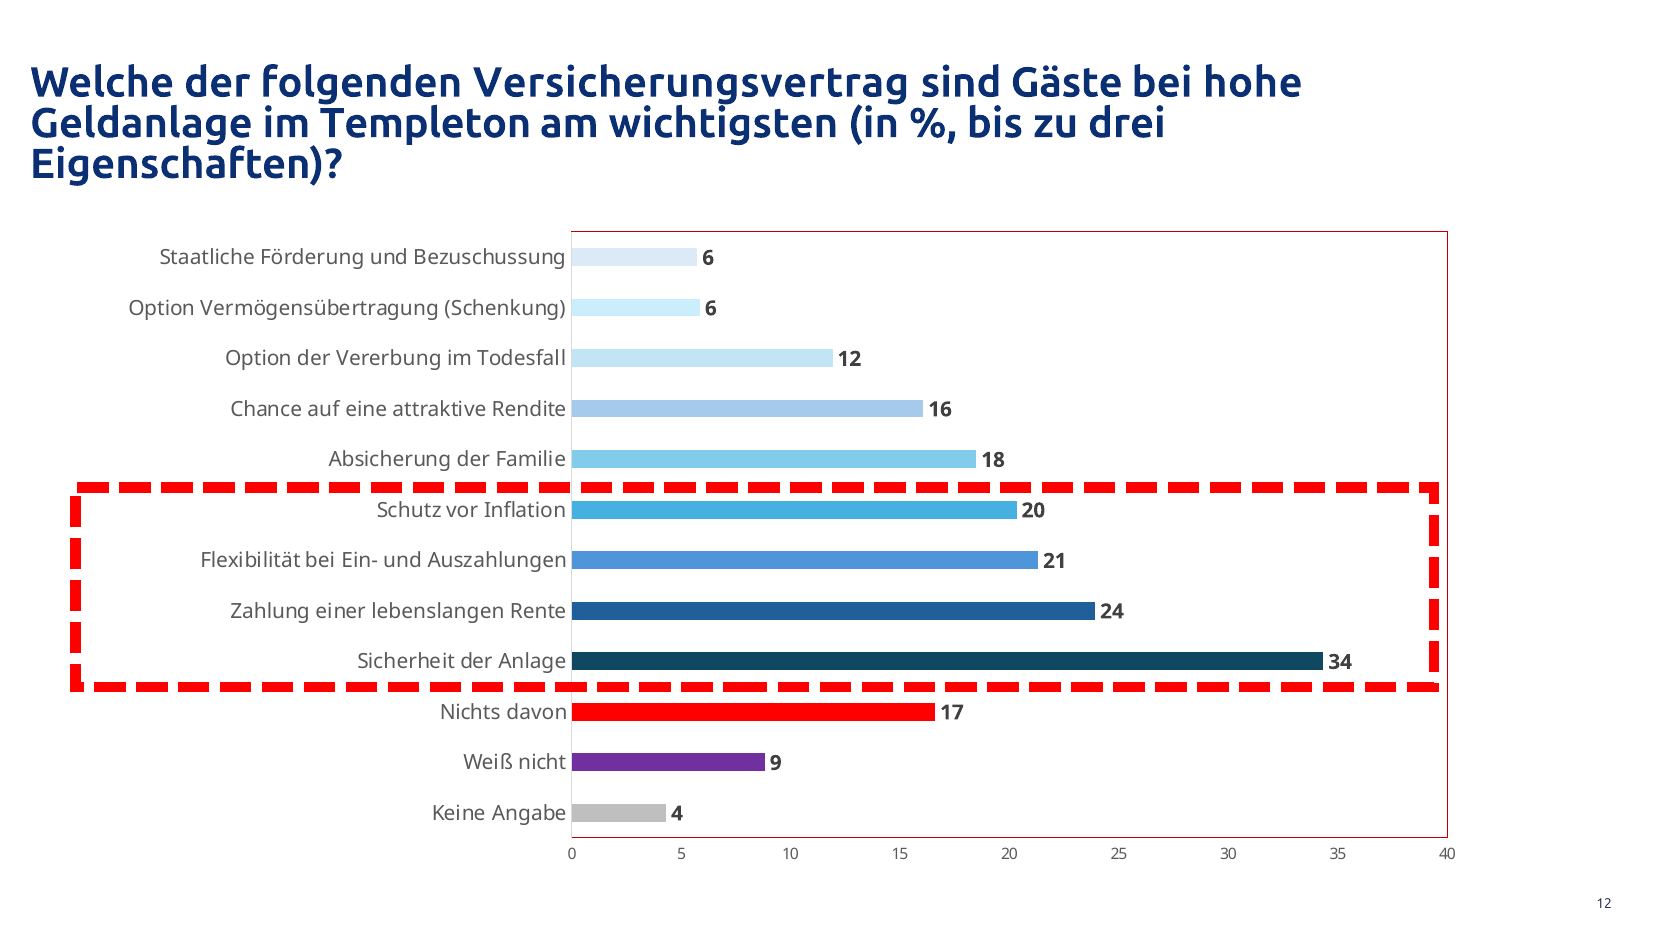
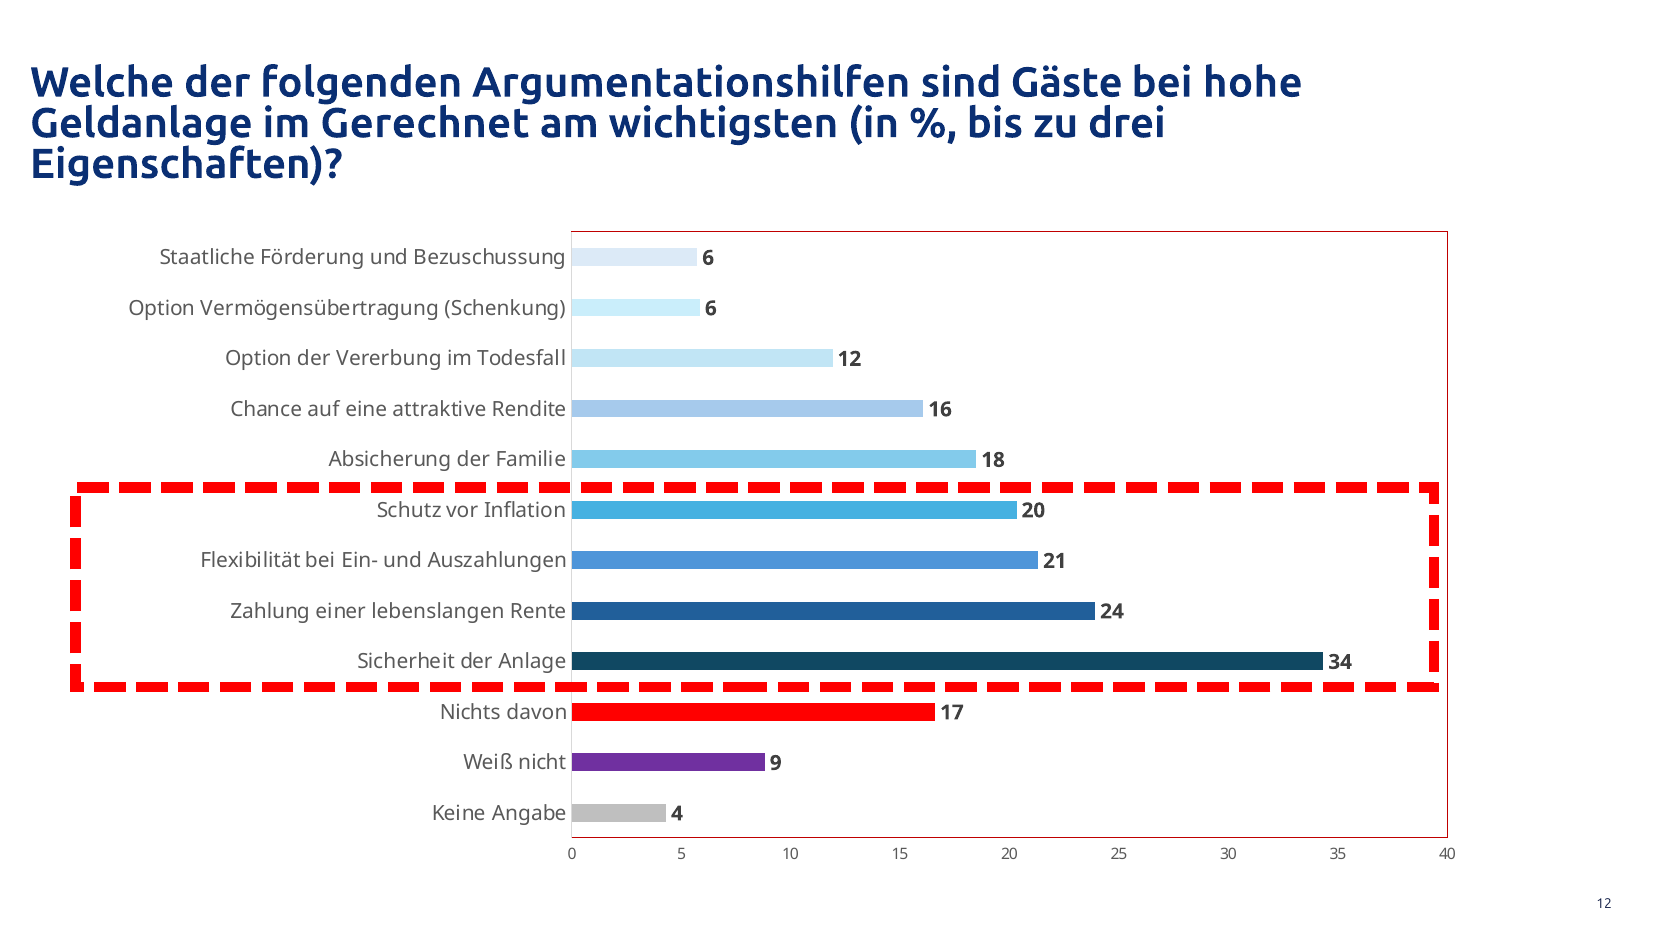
Versicherungsvertrag: Versicherungsvertrag -> Argumentationshilfen (691, 83)
Templeton: Templeton -> Gerechnet (425, 123)
